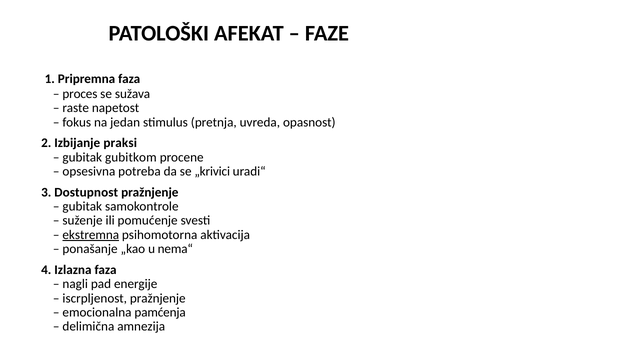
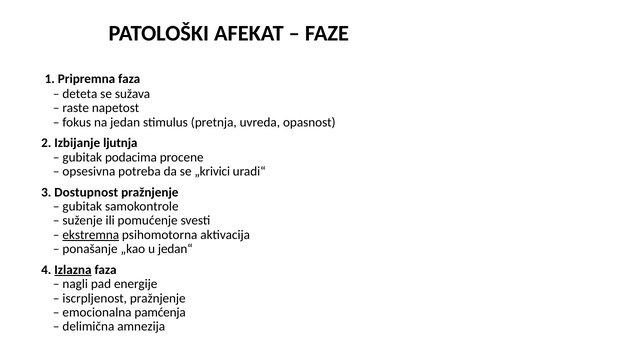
proces: proces -> deteta (80, 94)
praksi: praksi -> ljutnja (120, 143)
gubitkom: gubitkom -> podacima (131, 157)
nema“: nema“ -> jedan“ (175, 249)
Izlazna underline: none -> present (73, 270)
